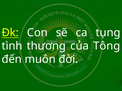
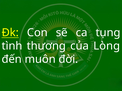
Tông: Tông -> Lòng (107, 46)
